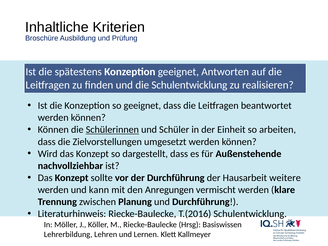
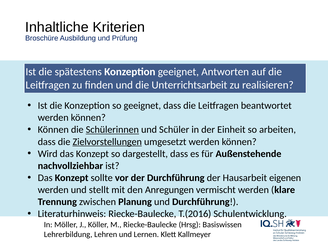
die Schulentwicklung: Schulentwicklung -> Unterrichtsarbeit (189, 85)
Zielvorstellungen underline: none -> present (107, 142)
weitere: weitere -> eigenen (285, 178)
kann: kann -> stellt (99, 190)
